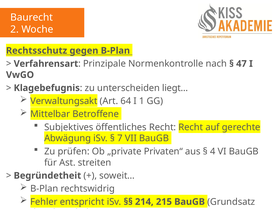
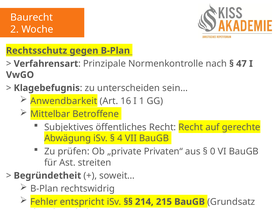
liegt…: liegt… -> sein… (175, 88)
Verwaltungsakt: Verwaltungsakt -> Anwendbarkeit (64, 101)
64: 64 -> 16 (126, 101)
7: 7 -> 4 (120, 138)
4: 4 -> 0 (213, 151)
